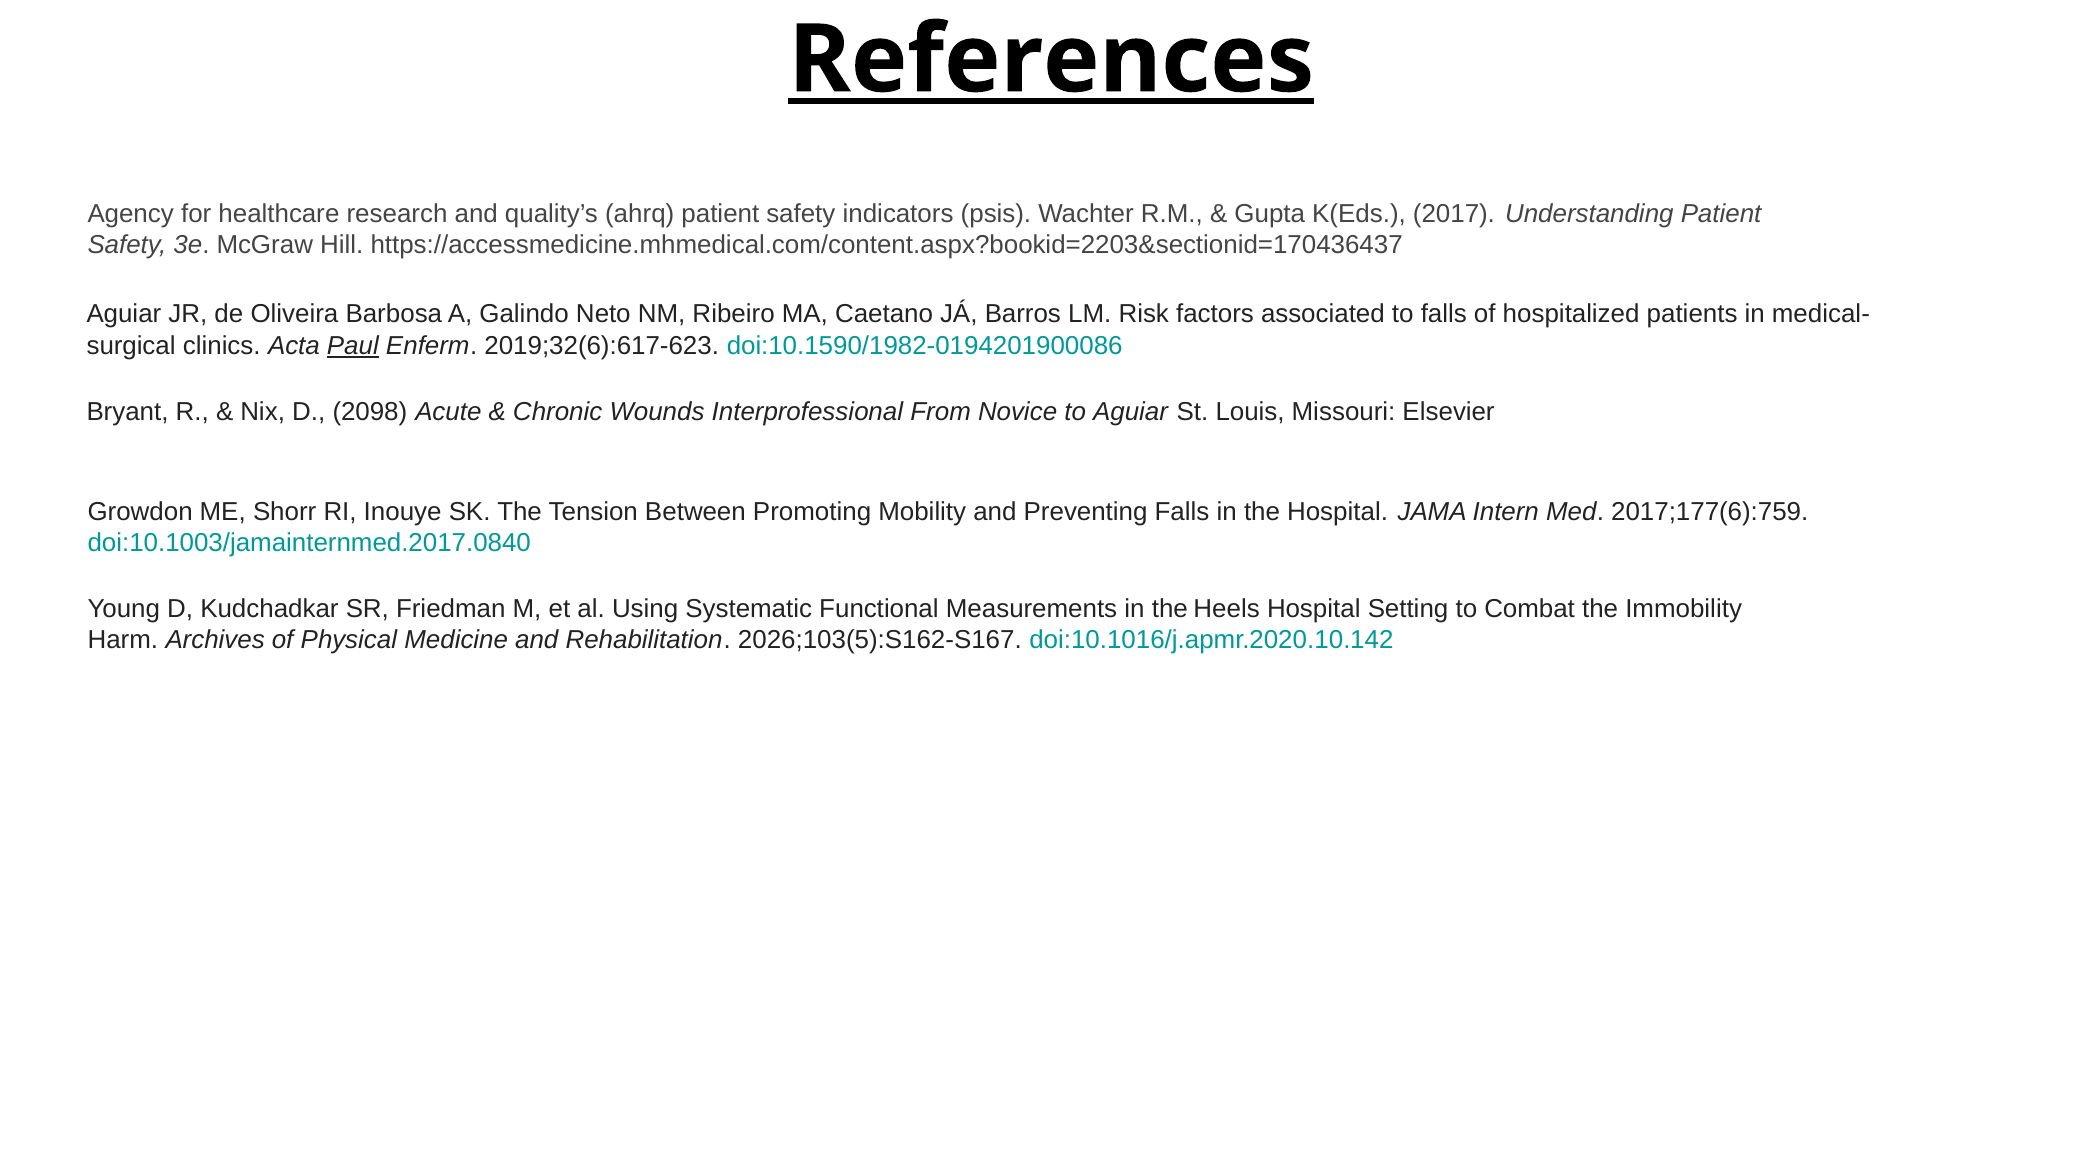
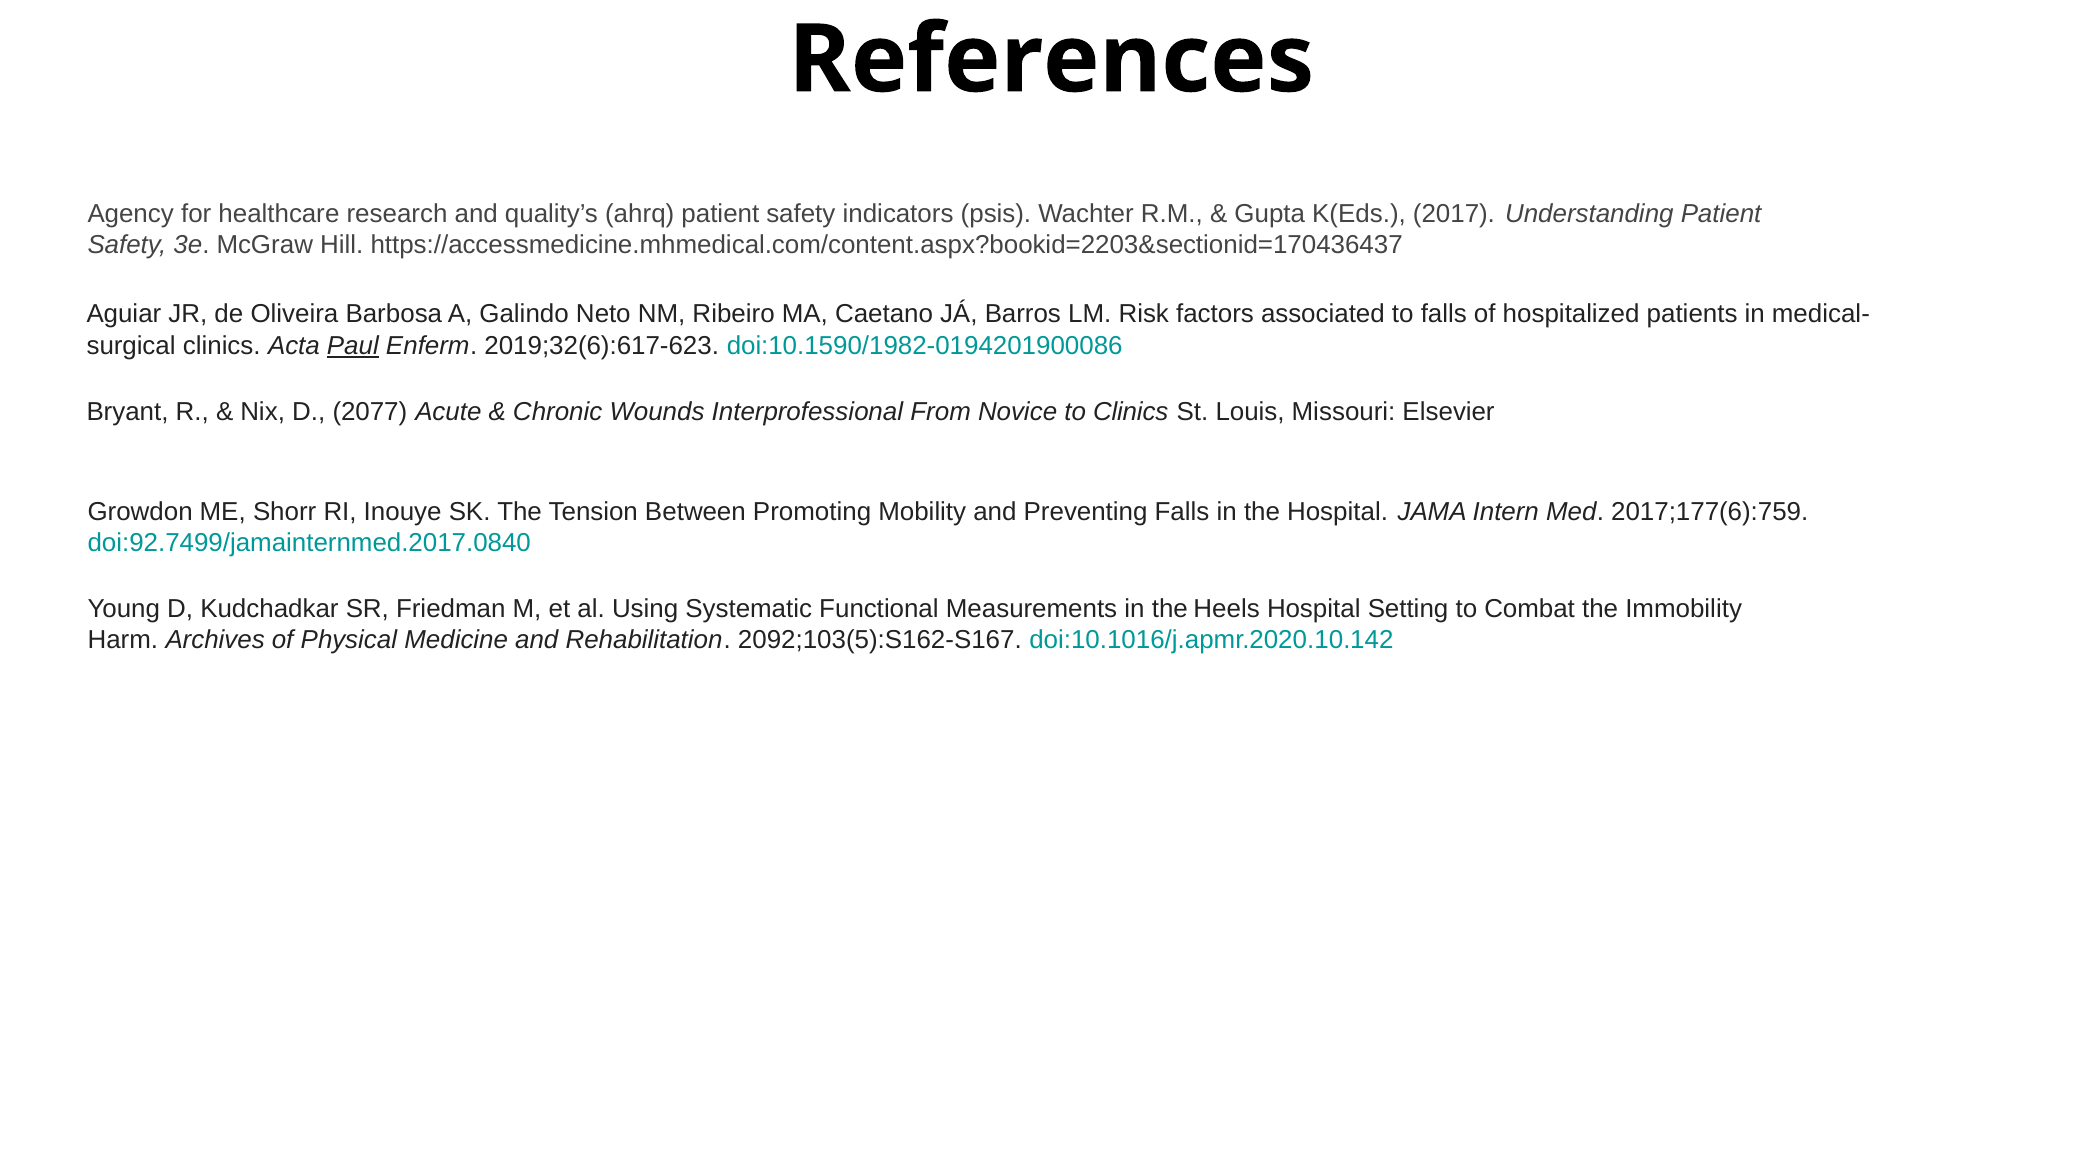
References underline: present -> none (1051, 60)
2098: 2098 -> 2077 (370, 412)
to Aguiar: Aguiar -> Clinics (1131, 412)
doi:10.1003/jamainternmed.2017.0840: doi:10.1003/jamainternmed.2017.0840 -> doi:92.7499/jamainternmed.2017.0840 (309, 543)
2026;103(5):S162-S167: 2026;103(5):S162-S167 -> 2092;103(5):S162-S167 (880, 640)
